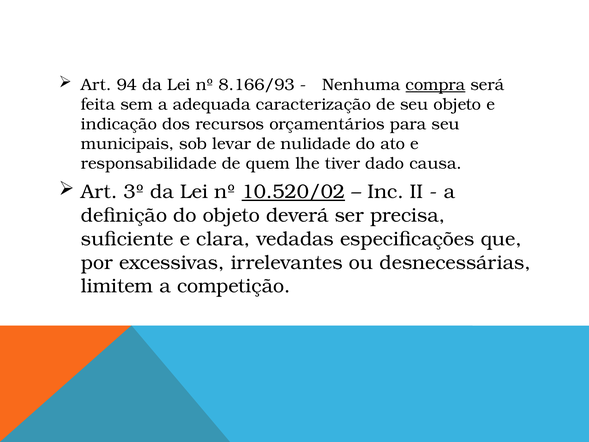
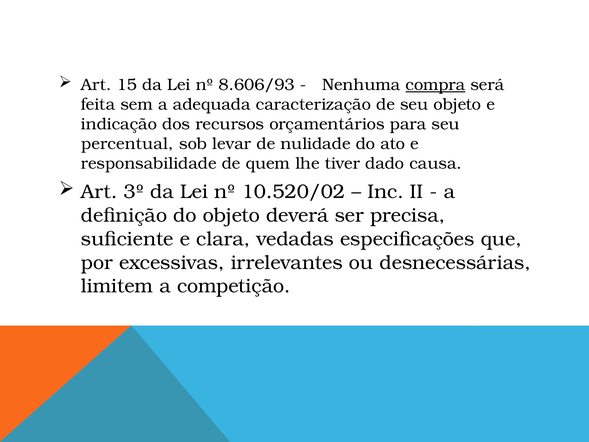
94: 94 -> 15 (127, 85)
8.166/93: 8.166/93 -> 8.606/93 (257, 85)
municipais: municipais -> percentual (127, 144)
10.520/02 underline: present -> none (293, 192)
